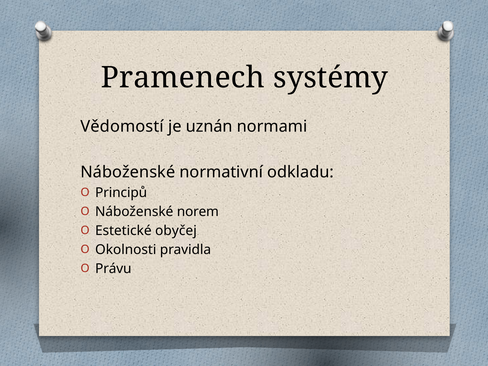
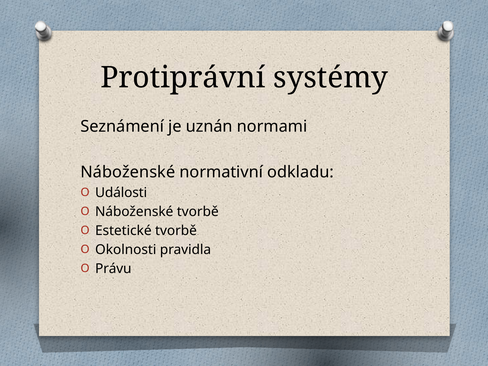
Pramenech: Pramenech -> Protiprávní (183, 78)
Vědomostí: Vědomostí -> Seznámení (122, 126)
Principů: Principů -> Události (121, 193)
Náboženské norem: norem -> tvorbě (198, 212)
Estetické obyčej: obyčej -> tvorbě (176, 231)
